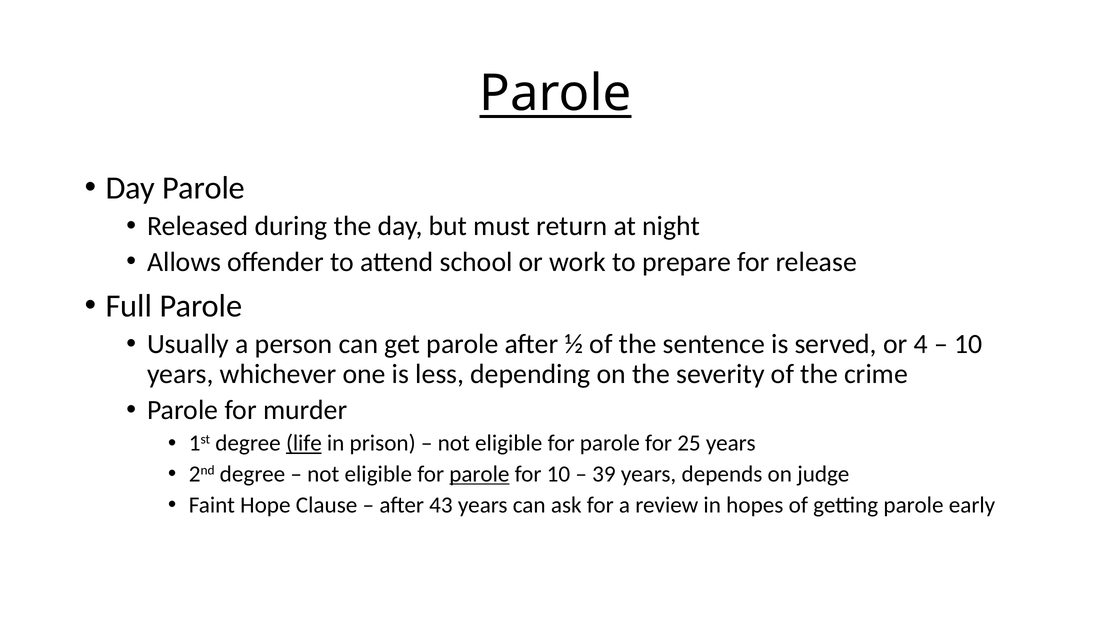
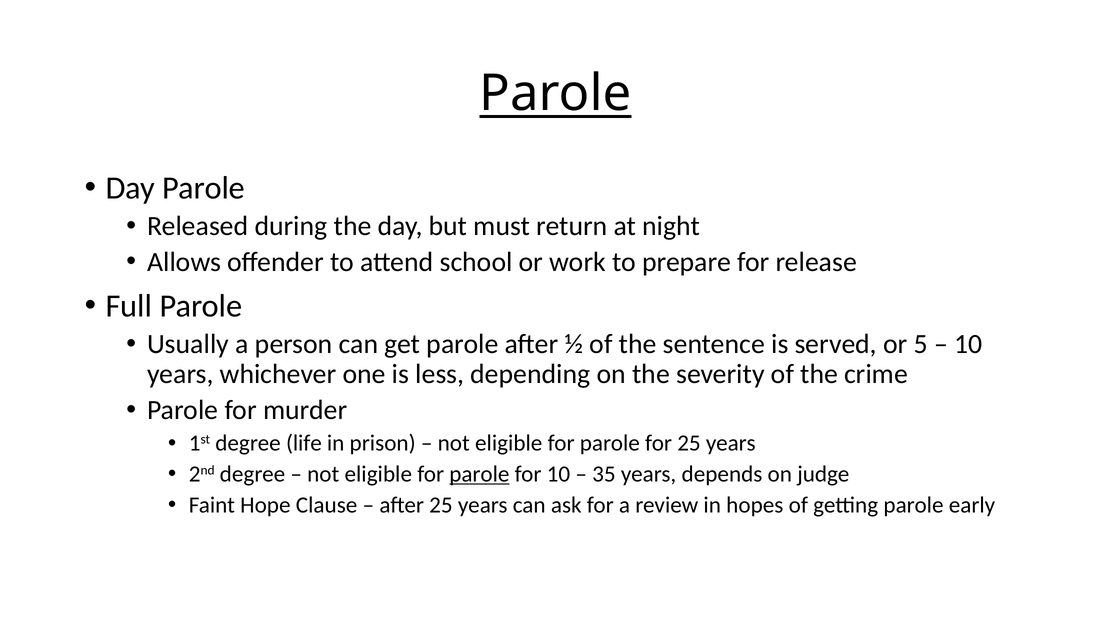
4: 4 -> 5 (921, 344)
life underline: present -> none (304, 443)
39: 39 -> 35 (604, 474)
after 43: 43 -> 25 (441, 505)
